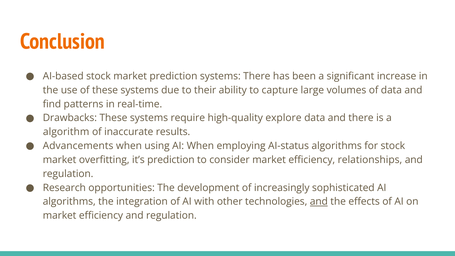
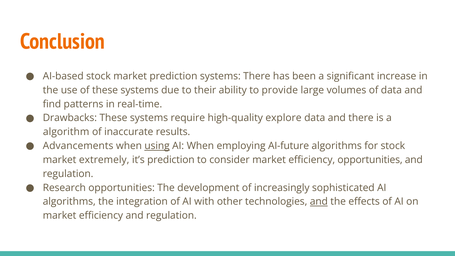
capture: capture -> provide (280, 90)
using underline: none -> present (157, 146)
AI-status: AI-status -> AI-future (289, 146)
overfitting: overfitting -> extremely (104, 160)
efficiency relationships: relationships -> opportunities (370, 160)
